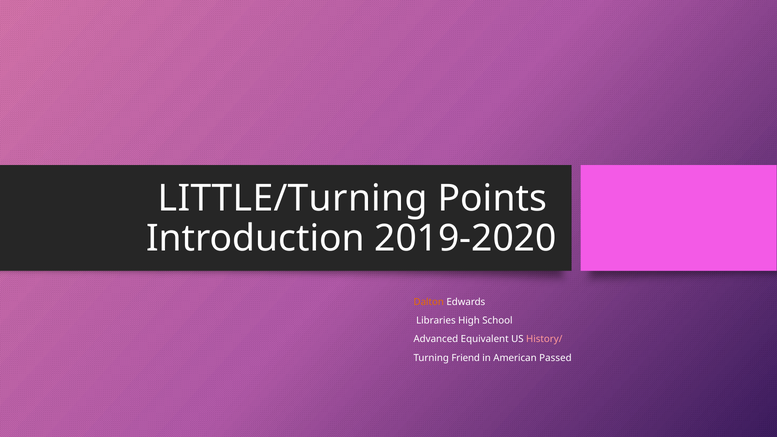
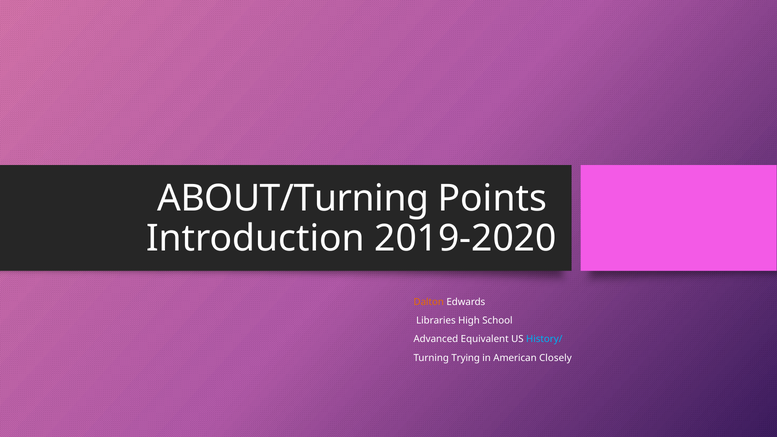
LITTLE/Turning: LITTLE/Turning -> ABOUT/Turning (293, 198)
History/ colour: pink -> light blue (544, 339)
Friend: Friend -> Trying (466, 358)
Passed: Passed -> Closely (555, 358)
